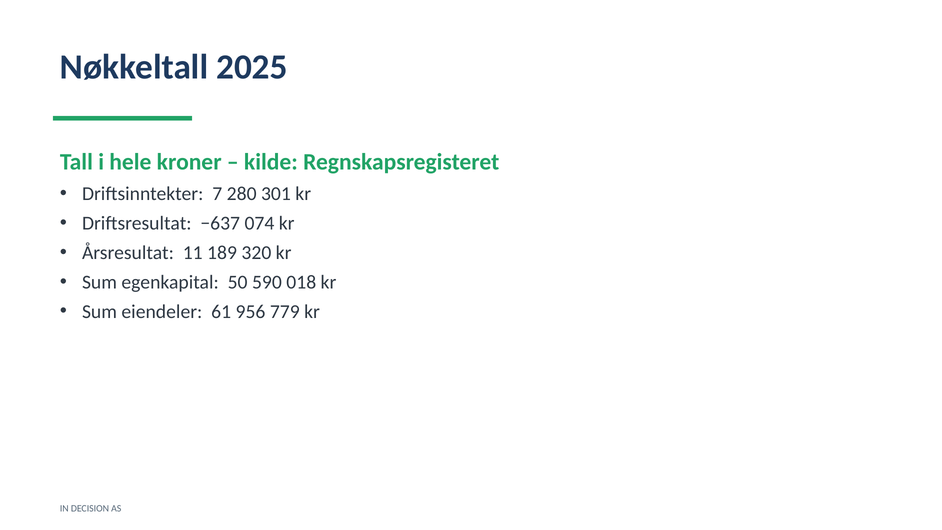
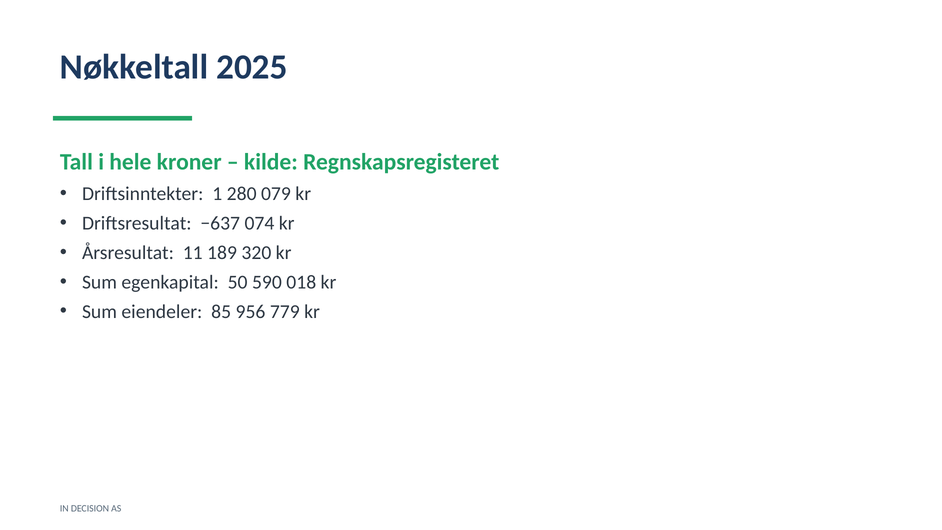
7: 7 -> 1 (217, 194)
301: 301 -> 079 (276, 194)
61: 61 -> 85 (221, 312)
